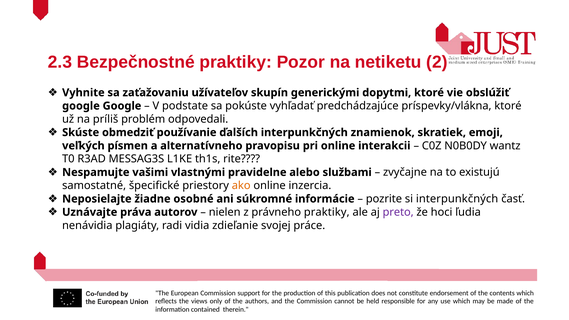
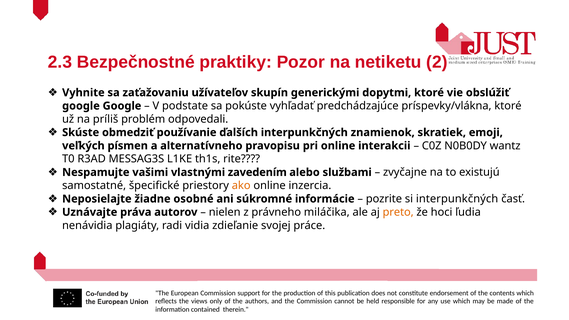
pravidelne: pravidelne -> zavedením (257, 172)
právneho praktiky: praktiky -> miláčika (327, 212)
preto colour: purple -> orange (398, 212)
